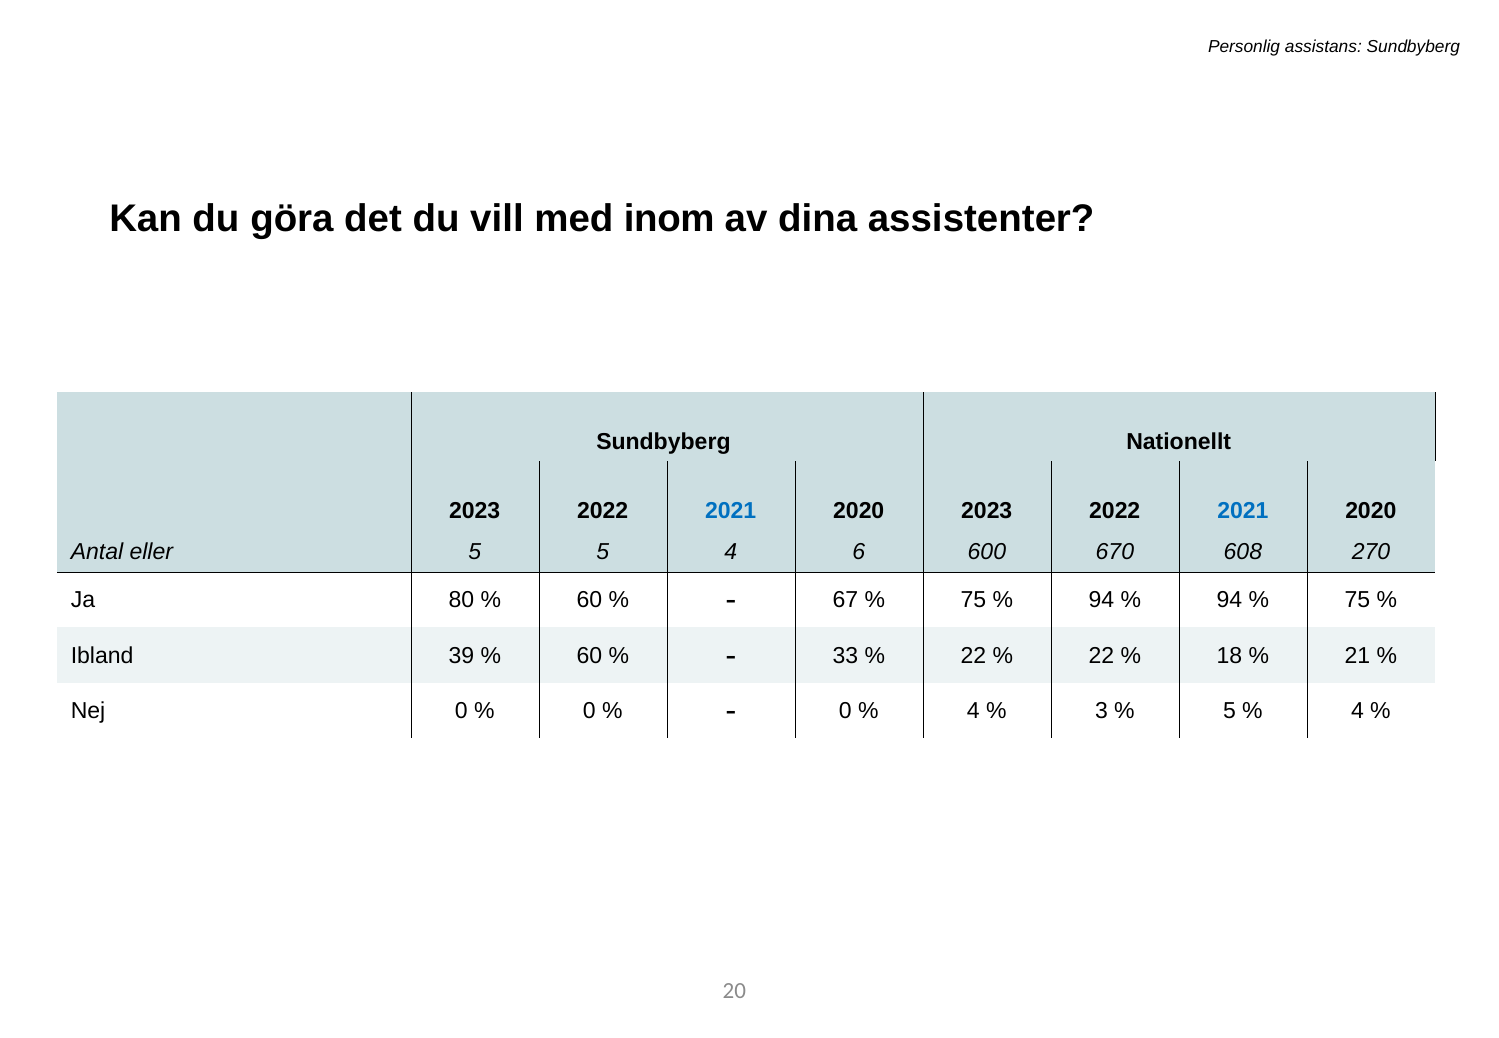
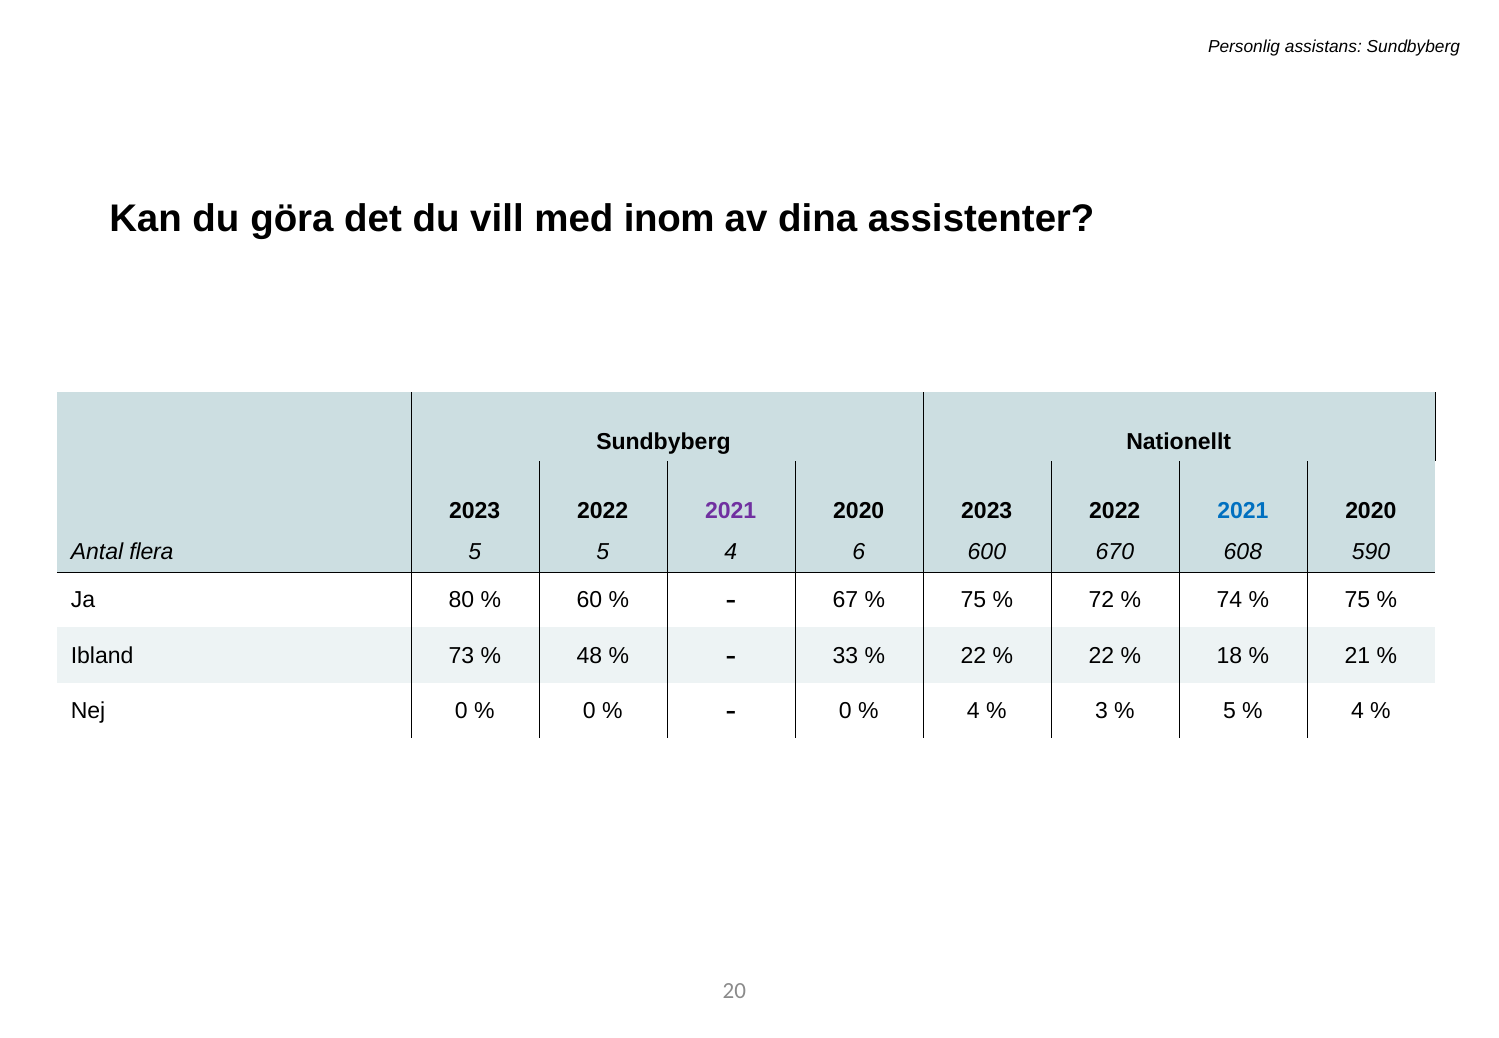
2021 colour: blue -> purple (731, 511)
eller: eller -> flera (151, 551)
270: 270 -> 590 (1371, 551)
94: 94 -> 72 (1101, 600)
94: 94 -> 74 (1229, 600)
39: 39 -> 73 (461, 655)
60: 60 -> 48 (589, 655)
